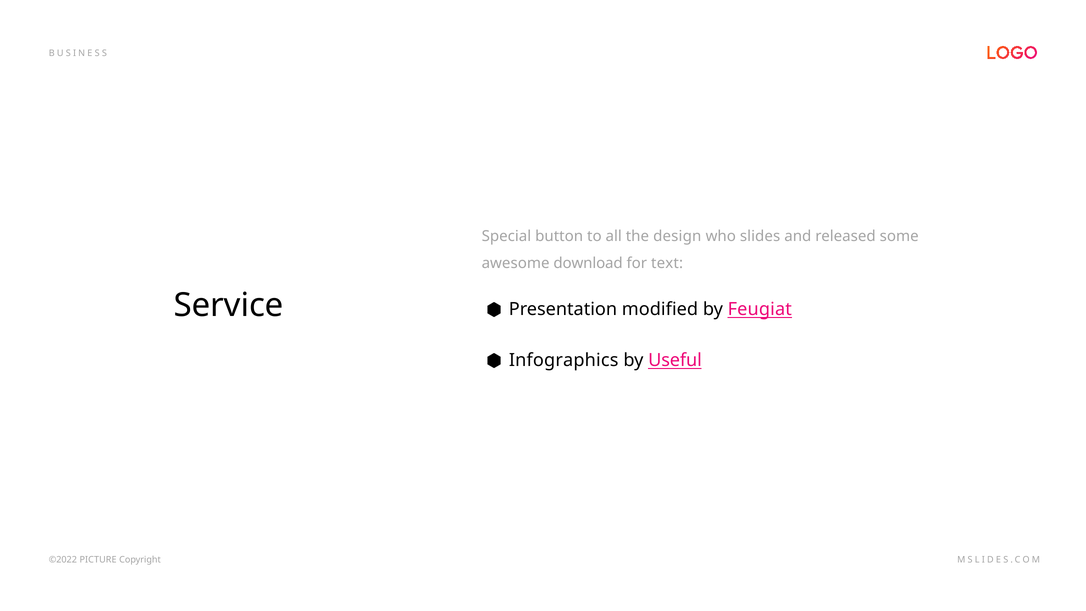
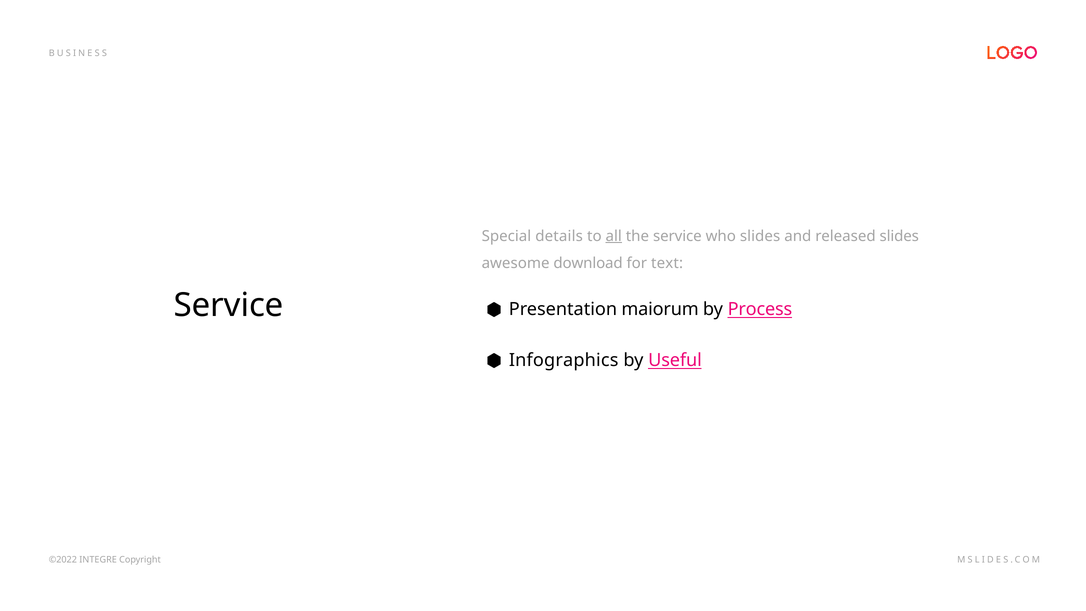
button: button -> details (559, 236)
all underline: none -> present (614, 236)
the design: design -> service (677, 236)
released some: some -> slides (899, 236)
modified: modified -> maiorum (660, 309)
Feugiat: Feugiat -> Process (760, 309)
PICTURE: PICTURE -> INTEGRE (98, 560)
